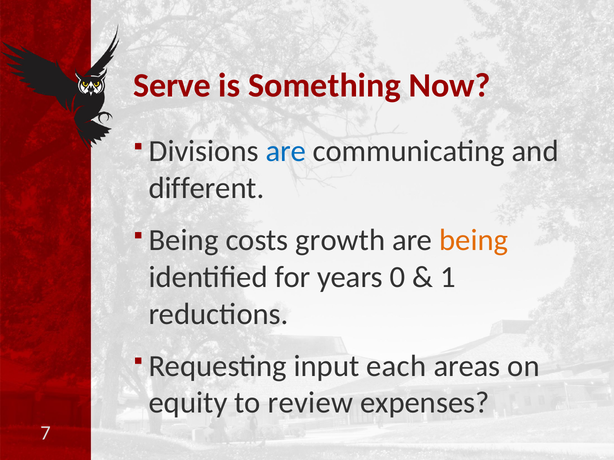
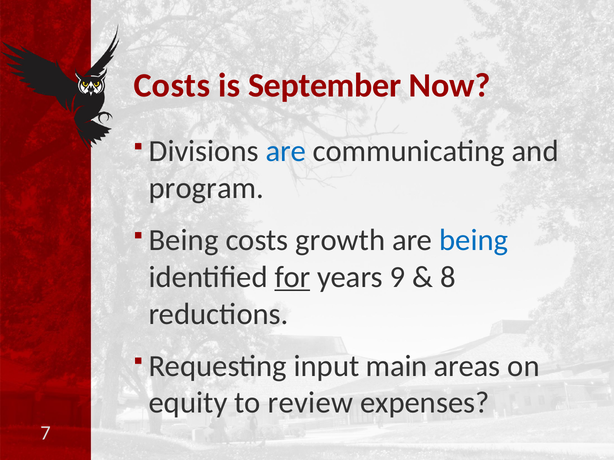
Serve: Serve -> Costs (172, 86)
Something: Something -> September (325, 86)
different: different -> program (206, 188)
being colour: orange -> blue (474, 241)
for underline: none -> present (292, 277)
0: 0 -> 9 (397, 277)
1: 1 -> 8 (448, 277)
each: each -> main (397, 366)
